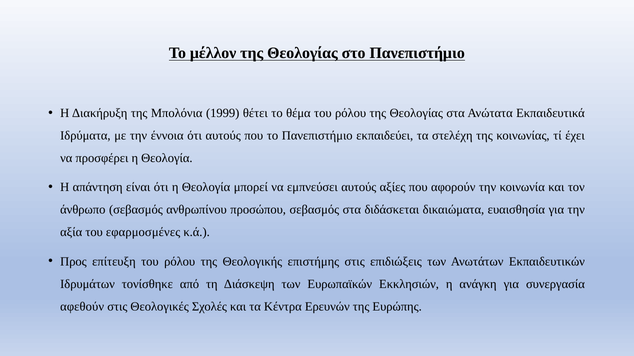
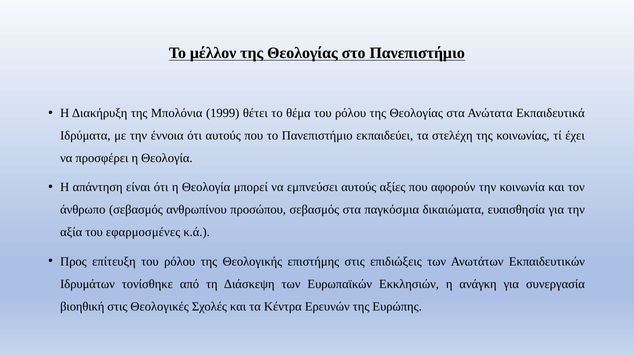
διδάσκεται: διδάσκεται -> παγκόσμια (392, 210)
αφεθούν: αφεθούν -> βιοηθική (82, 307)
